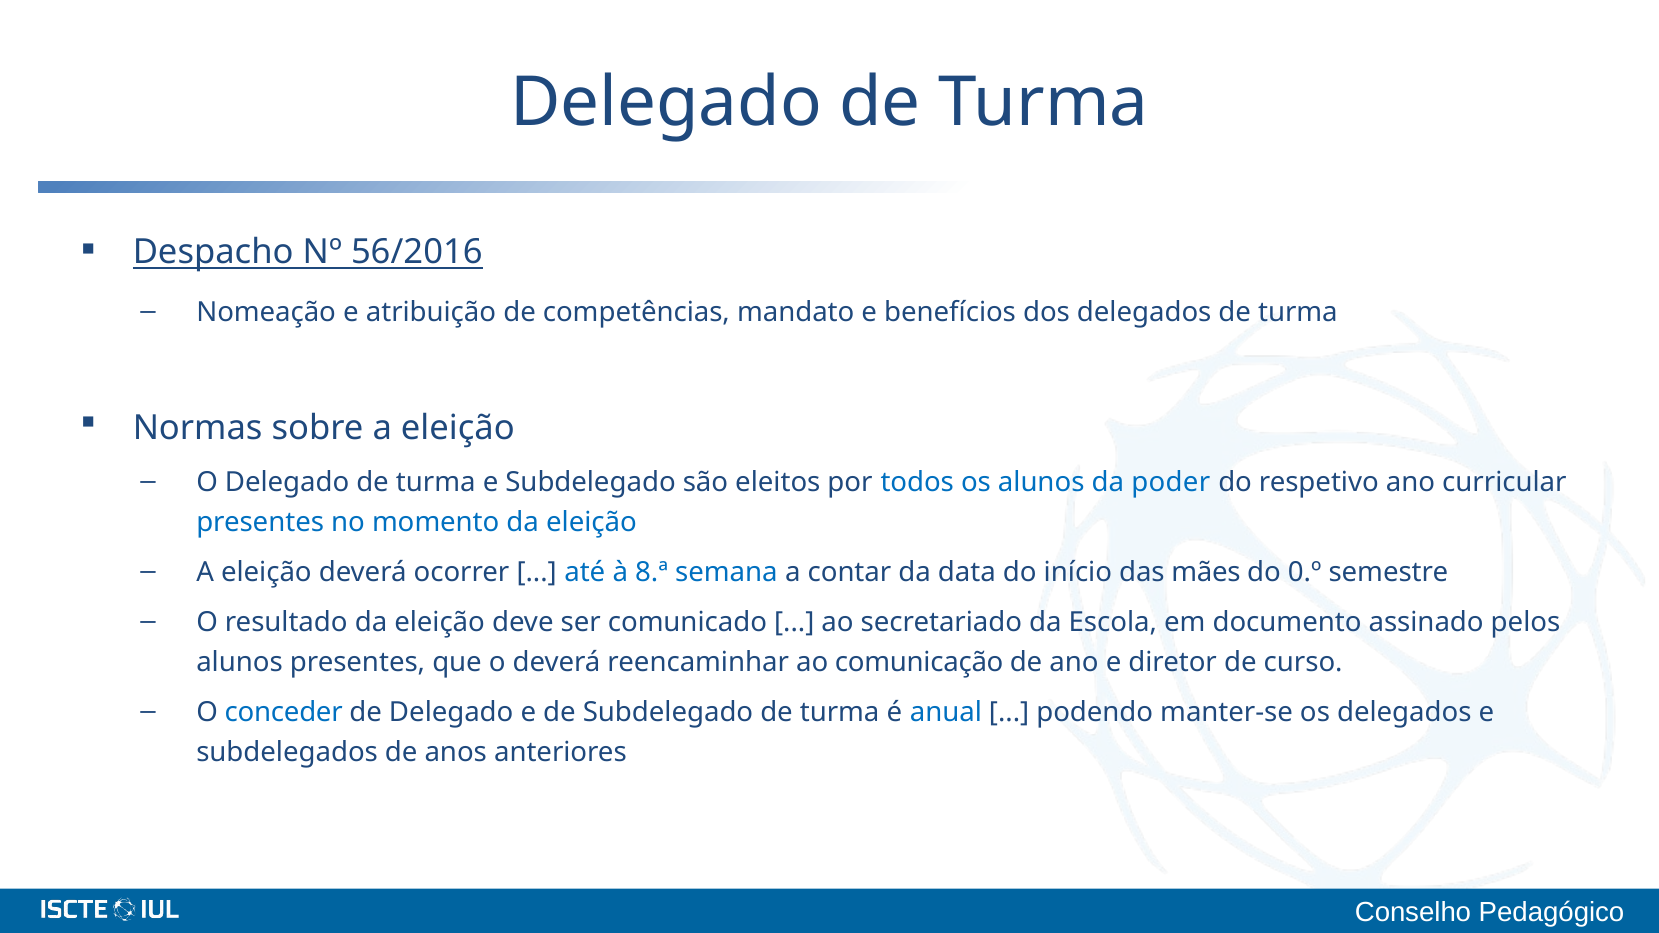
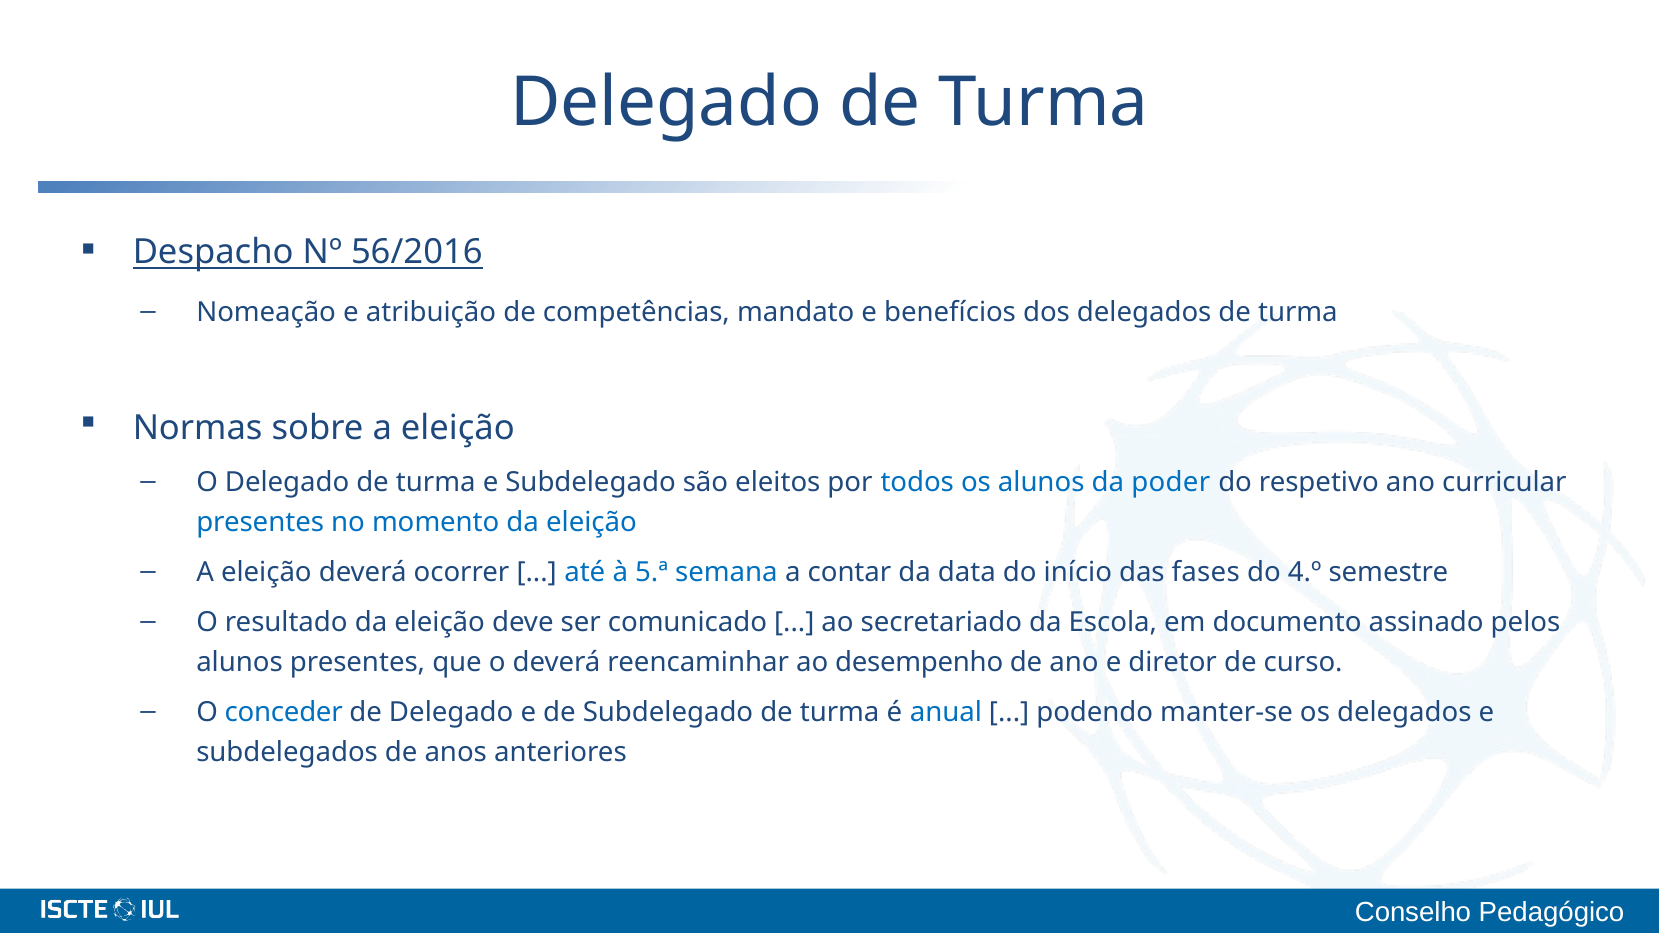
8.ª: 8.ª -> 5.ª (652, 572)
mães: mães -> fases (1206, 572)
0.º: 0.º -> 4.º (1305, 572)
comunicação: comunicação -> desempenho (919, 662)
